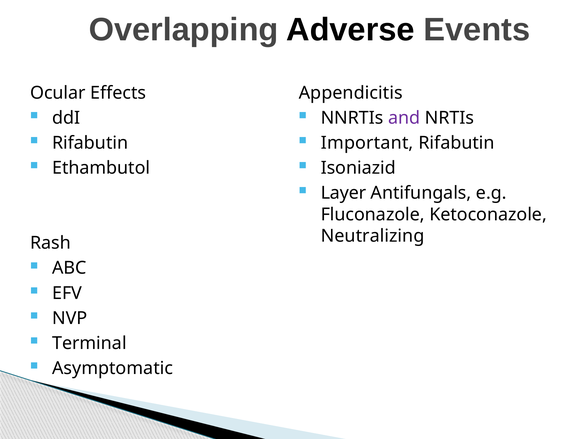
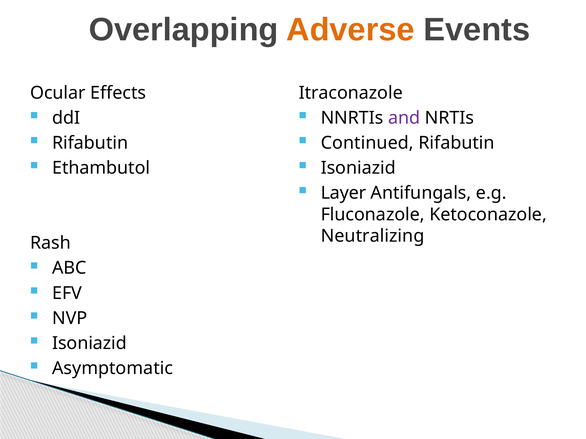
Adverse colour: black -> orange (350, 30)
Appendicitis: Appendicitis -> Itraconazole (351, 93)
Important: Important -> Continued (367, 143)
Terminal: Terminal -> Isoniazid (89, 344)
